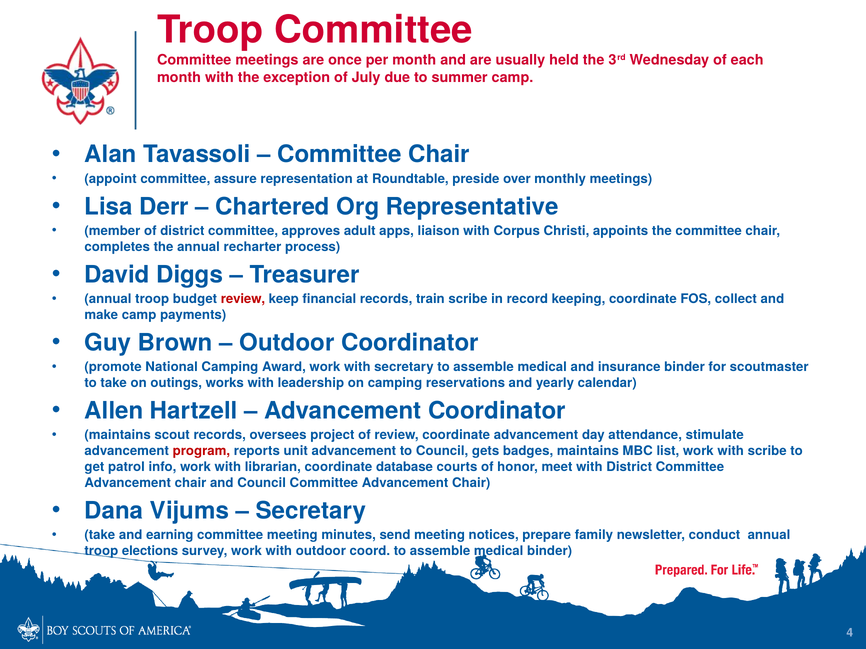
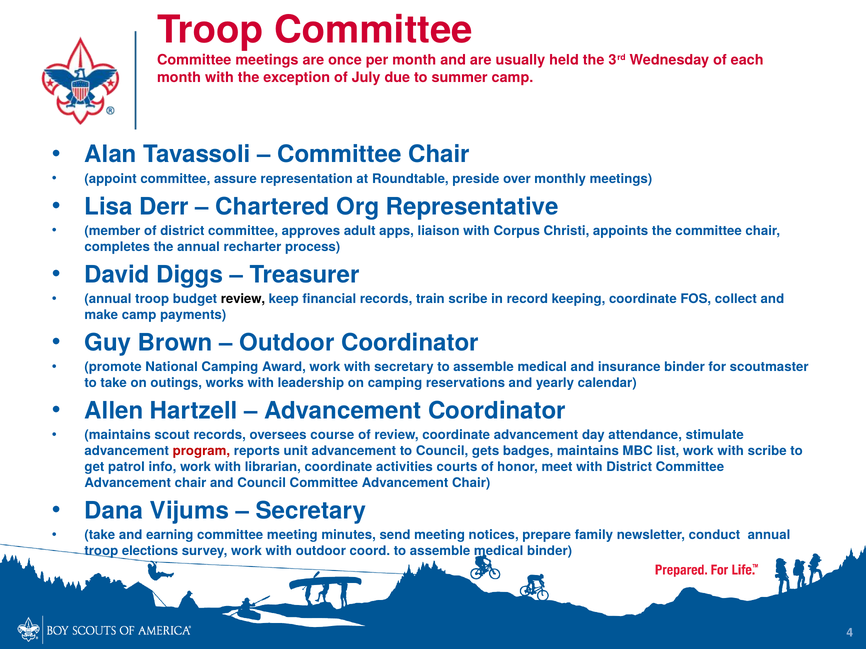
review colour: red -> black (243, 299)
project: project -> course (332, 435)
database: database -> activities (404, 467)
